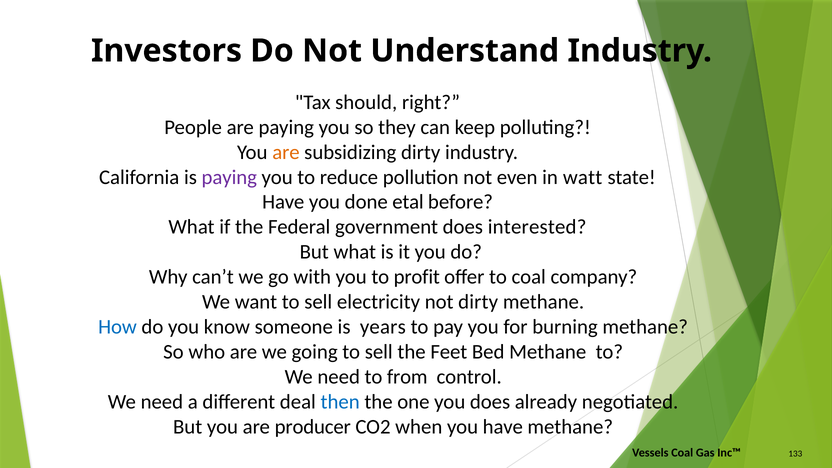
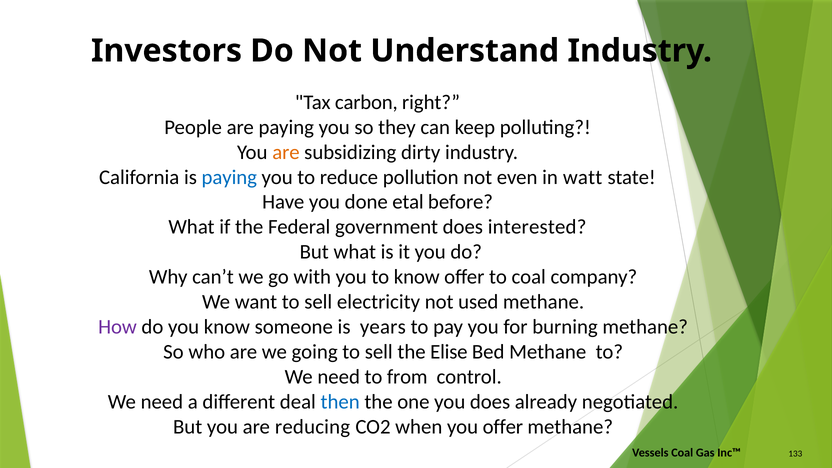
should: should -> carbon (366, 102)
paying colour: purple -> blue (229, 177)
to profit: profit -> know (417, 277)
not dirty: dirty -> used (478, 302)
How colour: blue -> purple (117, 327)
Feet: Feet -> Elise (449, 352)
producer: producer -> reducing (313, 427)
you have: have -> offer (503, 427)
